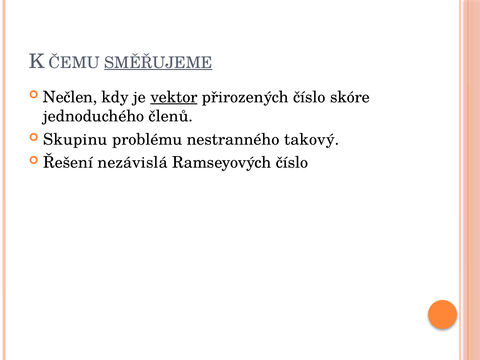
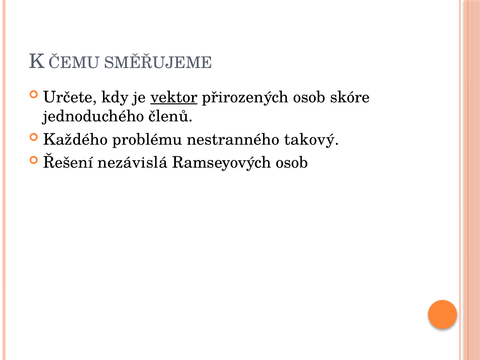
SMĚŘUJEME underline: present -> none (158, 63)
Nečlen: Nečlen -> Určete (70, 97)
přirozených číslo: číslo -> osob (309, 97)
Skupinu: Skupinu -> Každého (75, 139)
Ramseyových číslo: číslo -> osob (292, 163)
